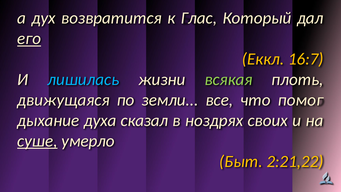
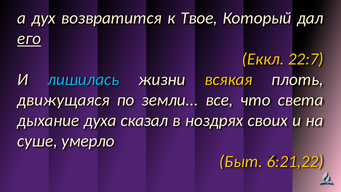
Глас: Глас -> Твое (199, 18)
16:7: 16:7 -> 22:7 (306, 59)
всякая colour: light green -> yellow (228, 79)
помог: помог -> света (301, 100)
суше underline: present -> none (37, 141)
2:21,22: 2:21,22 -> 6:21,22 (295, 161)
